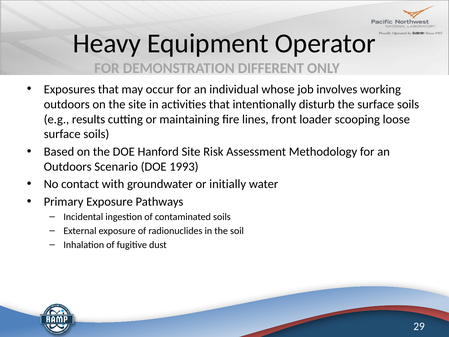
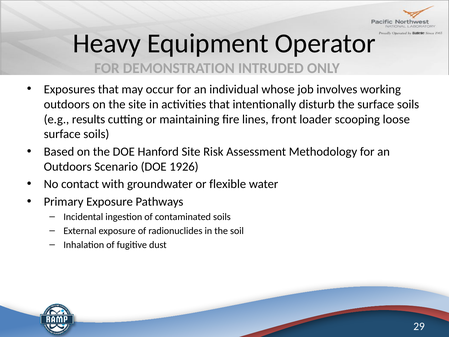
DIFFERENT: DIFFERENT -> INTRUDED (271, 68)
1993: 1993 -> 1926 (184, 167)
initially: initially -> flexible (228, 184)
